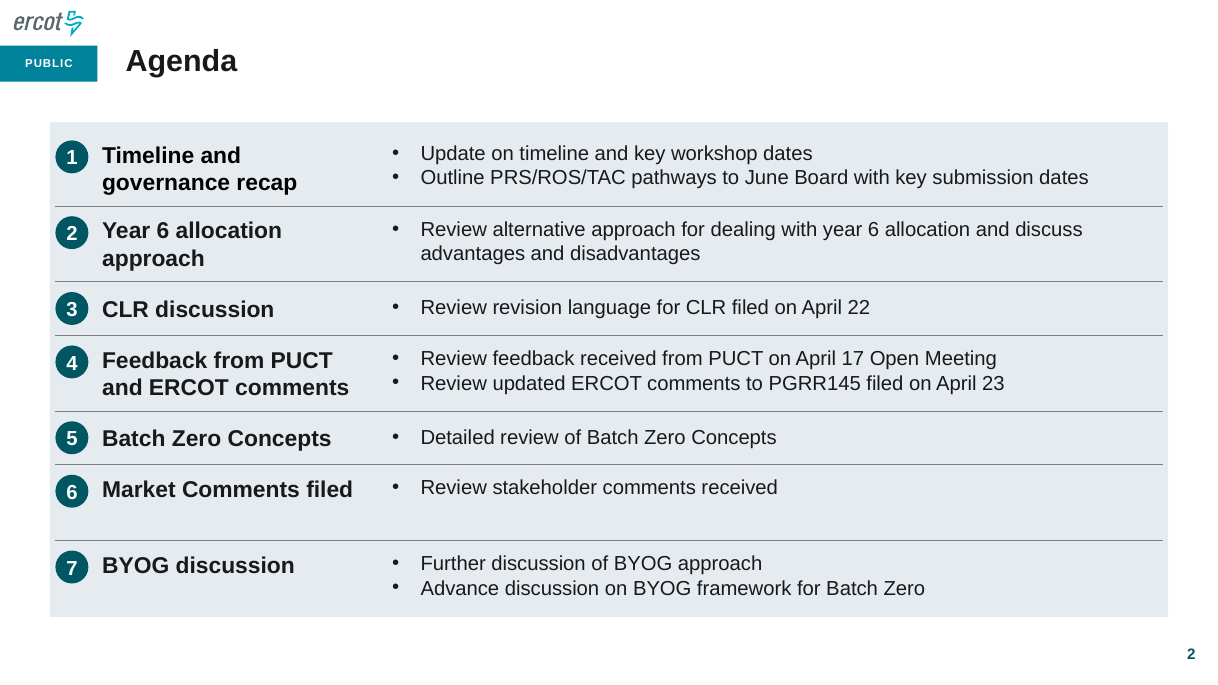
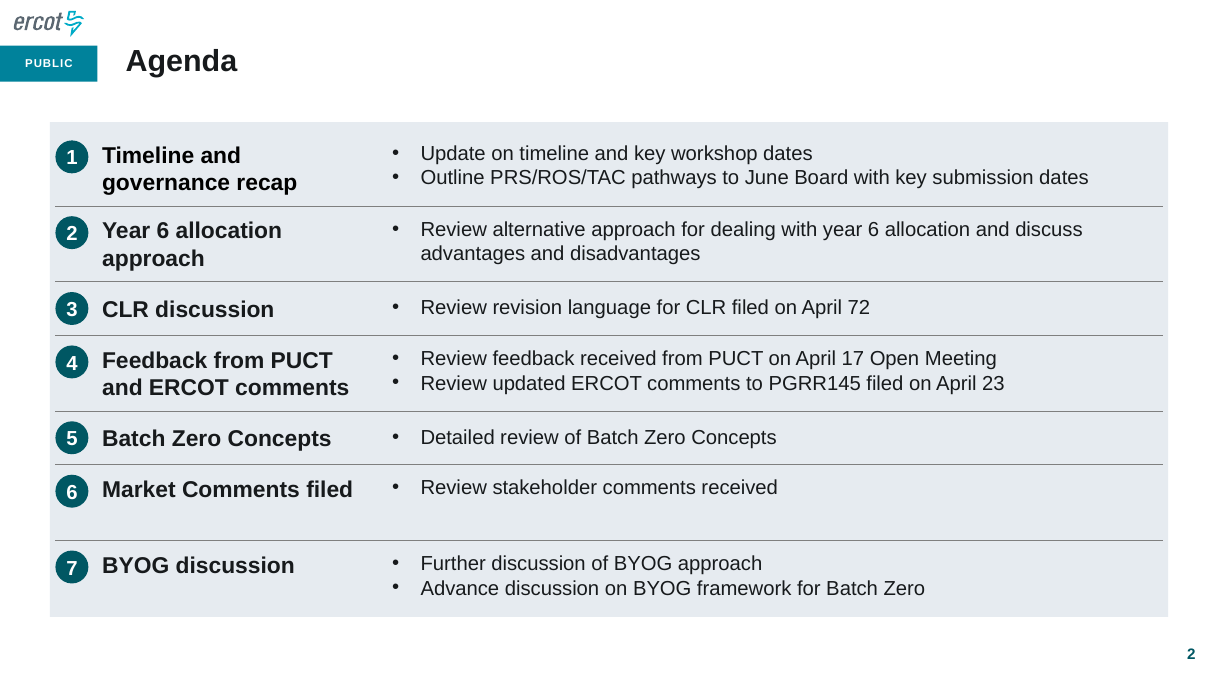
22: 22 -> 72 (859, 308)
